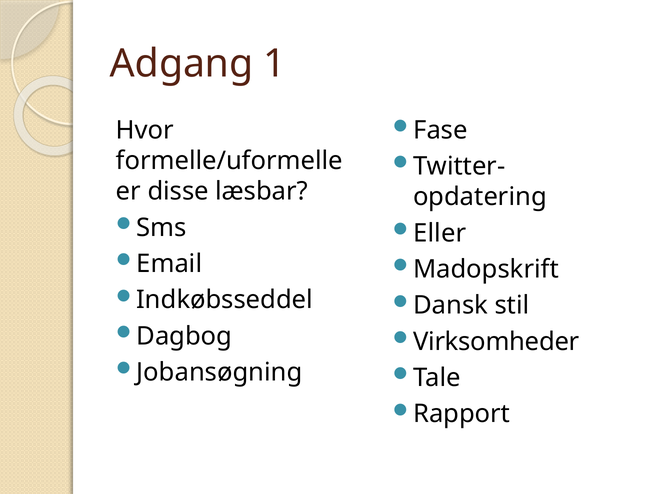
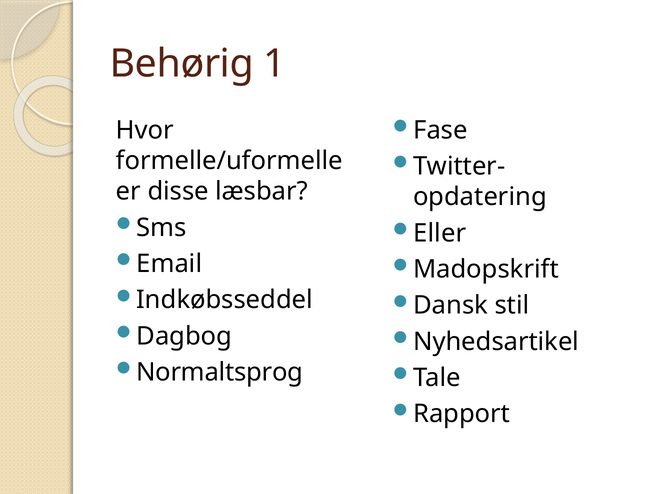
Adgang: Adgang -> Behørig (182, 64)
Virksomheder: Virksomheder -> Nyhedsartikel (496, 342)
Jobansøgning: Jobansøgning -> Normaltsprog (220, 373)
